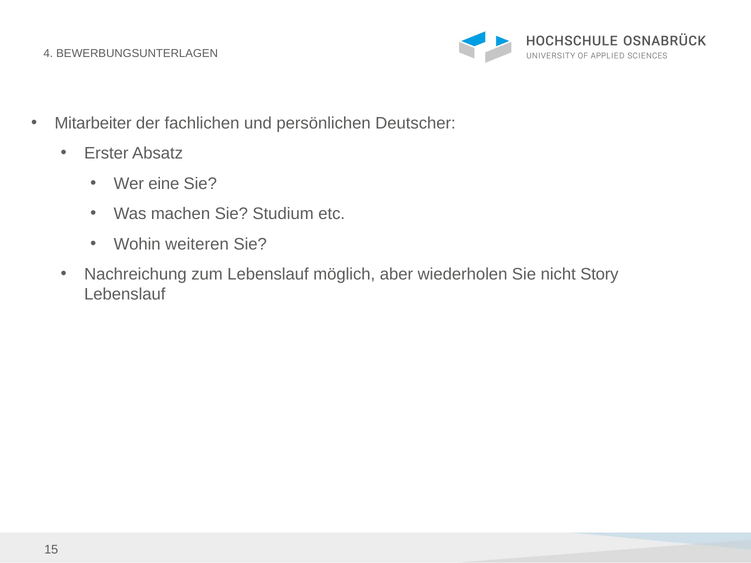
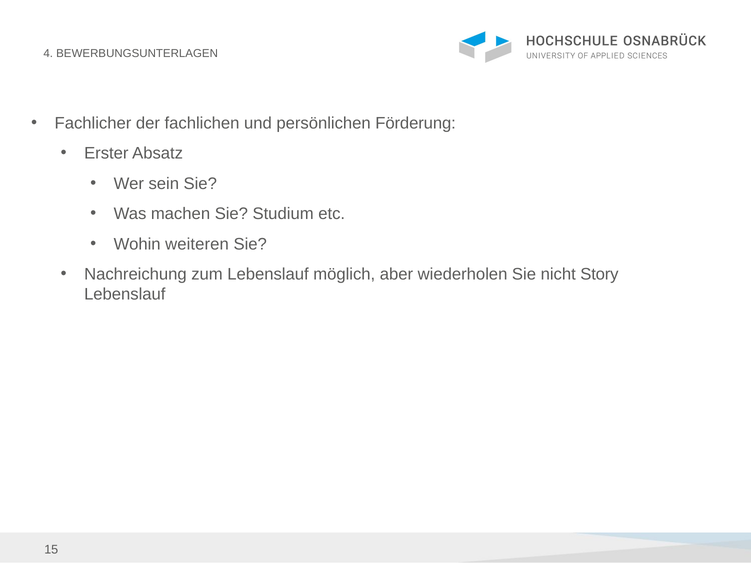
Mitarbeiter: Mitarbeiter -> Fachlicher (93, 123)
Deutscher: Deutscher -> Förderung (416, 123)
eine: eine -> sein (164, 184)
